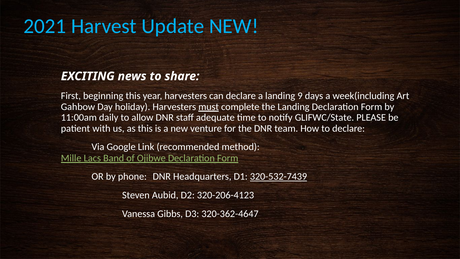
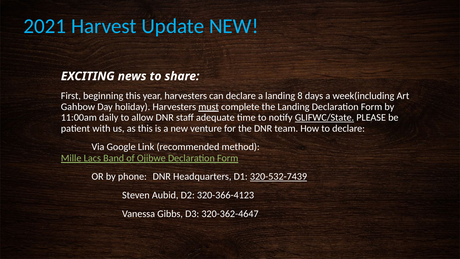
9: 9 -> 8 (300, 96)
GLIFWC/State underline: none -> present (324, 117)
320-206-4123: 320-206-4123 -> 320-366-4123 (225, 195)
